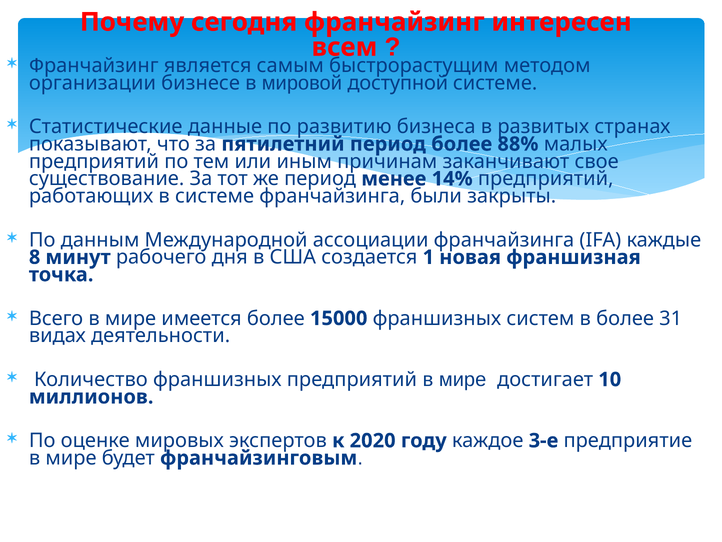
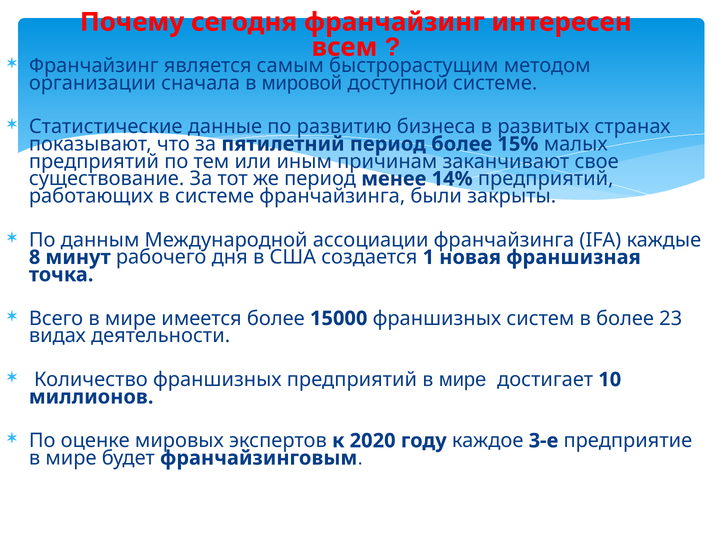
бизнесе: бизнесе -> сначала (201, 83)
88%: 88% -> 15% (518, 144)
31: 31 -> 23 (671, 318)
